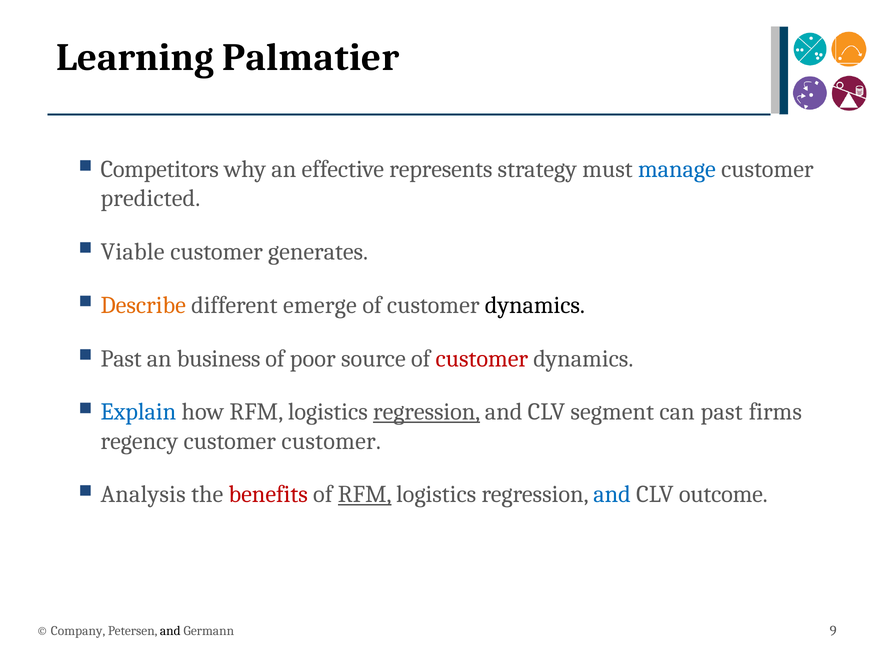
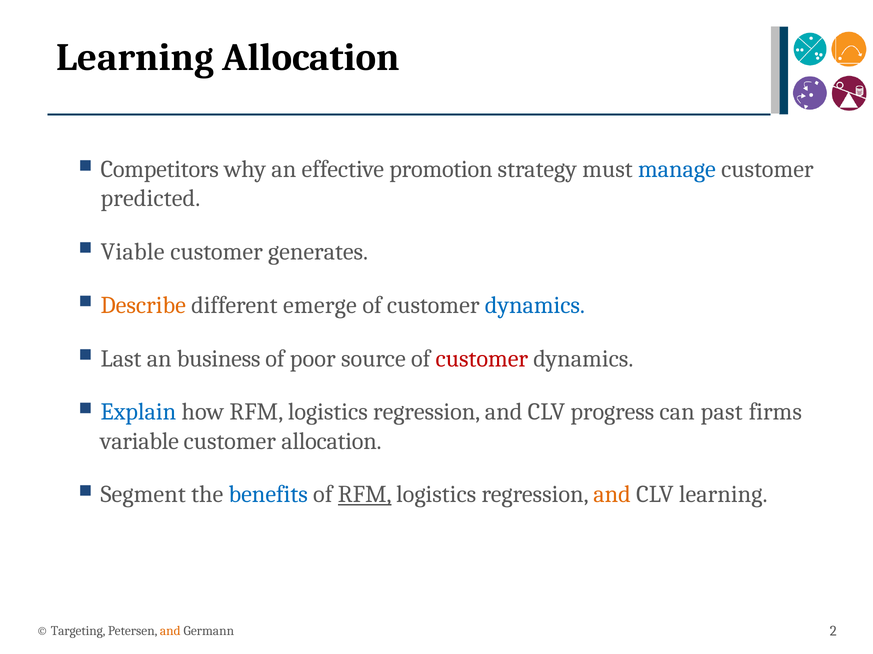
Learning Palmatier: Palmatier -> Allocation (311, 57)
represents: represents -> promotion (441, 170)
dynamics colour: black -> blue (535, 306)
Past: Past -> Last (121, 359)
regression underline: present -> none (427, 412)
segment: segment -> progress (612, 412)
regency: regency -> variable (139, 442)
customer customer: customer -> allocation (331, 442)
Analysis: Analysis -> Segment (143, 495)
benefits colour: red -> blue (268, 495)
and colour: blue -> orange (612, 495)
CLV outcome: outcome -> learning (723, 495)
Company: Company -> Targeting (78, 632)
and colour: black -> orange (170, 632)
9: 9 -> 2 (833, 632)
